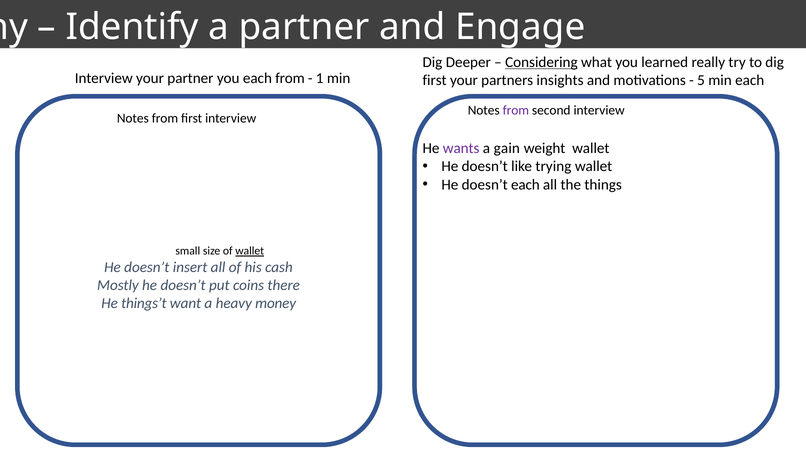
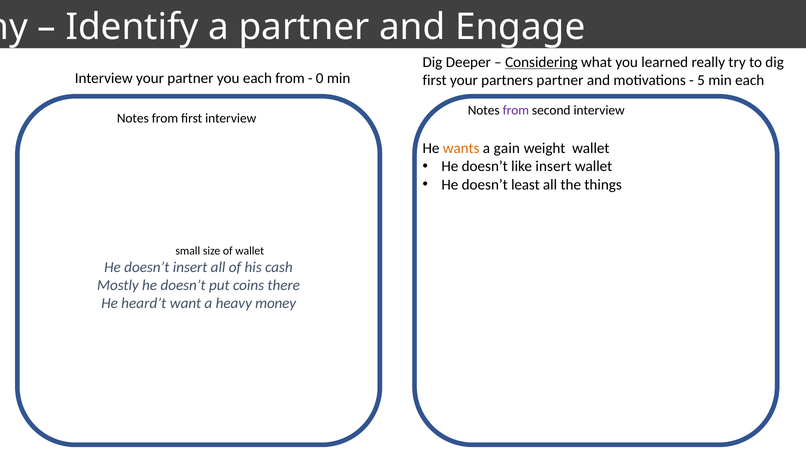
1: 1 -> 0 (320, 78)
partners insights: insights -> partner (560, 80)
wants colour: purple -> orange (461, 148)
like trying: trying -> insert (553, 167)
doesn’t each: each -> least (525, 185)
wallet underline: present -> none (250, 251)
things’t: things’t -> heard’t (144, 304)
